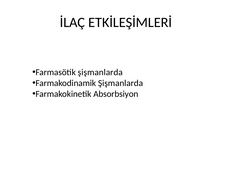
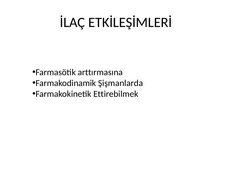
Farmasötik şişmanlarda: şişmanlarda -> arttırmasına (100, 72)
Absorbsiyon: Absorbsiyon -> Ettirebilmek (116, 94)
